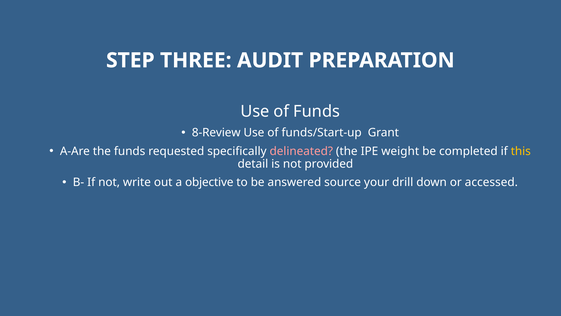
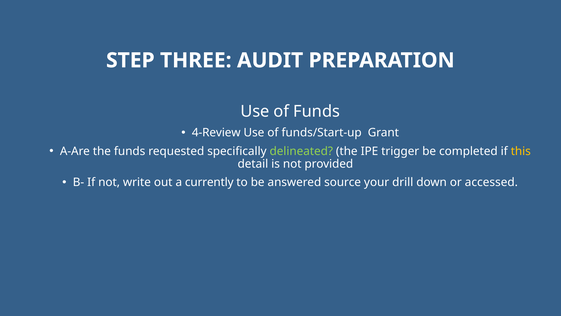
8-Review: 8-Review -> 4-Review (216, 132)
delineated colour: pink -> light green (301, 151)
weight: weight -> trigger (400, 151)
objective: objective -> currently (209, 182)
